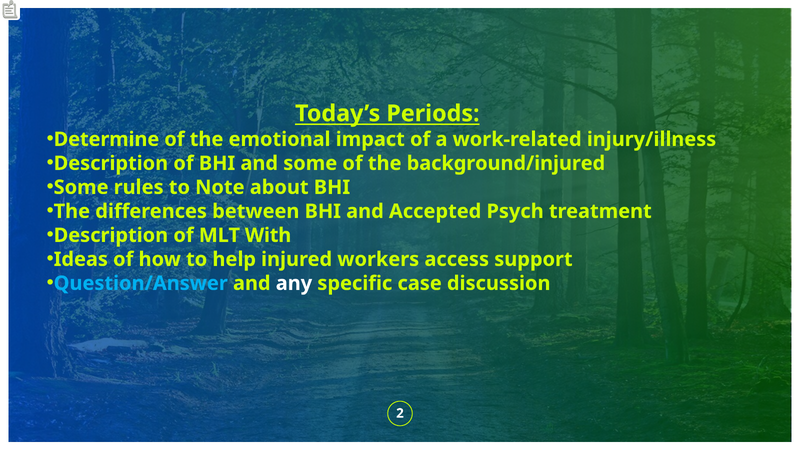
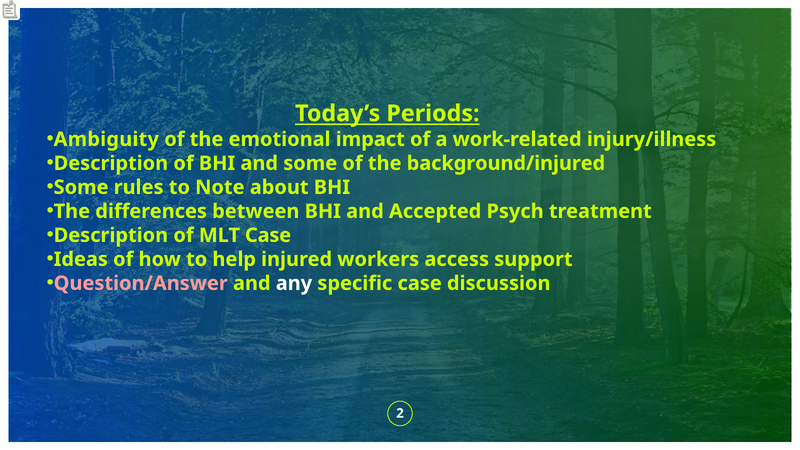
Determine: Determine -> Ambiguity (106, 139)
MLT With: With -> Case (268, 235)
Question/Answer colour: light blue -> pink (141, 283)
